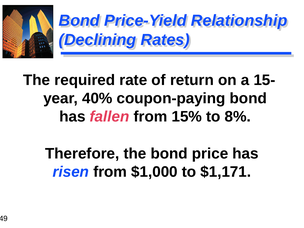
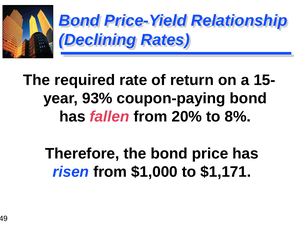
40%: 40% -> 93% (97, 98)
15%: 15% -> 20% (187, 117)
